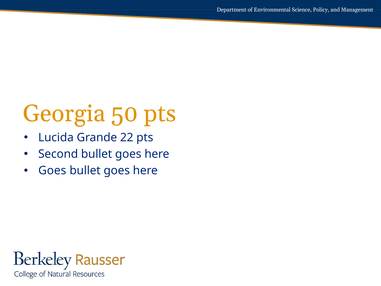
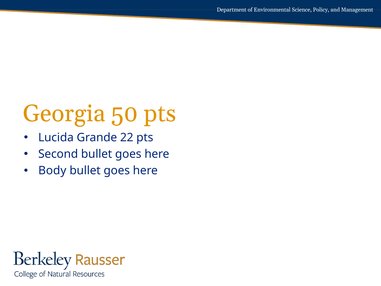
Goes: Goes -> Body (52, 170)
